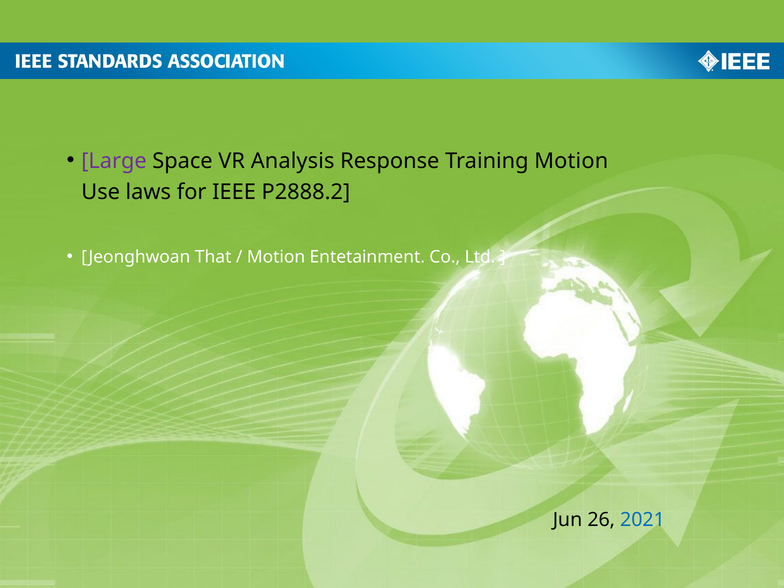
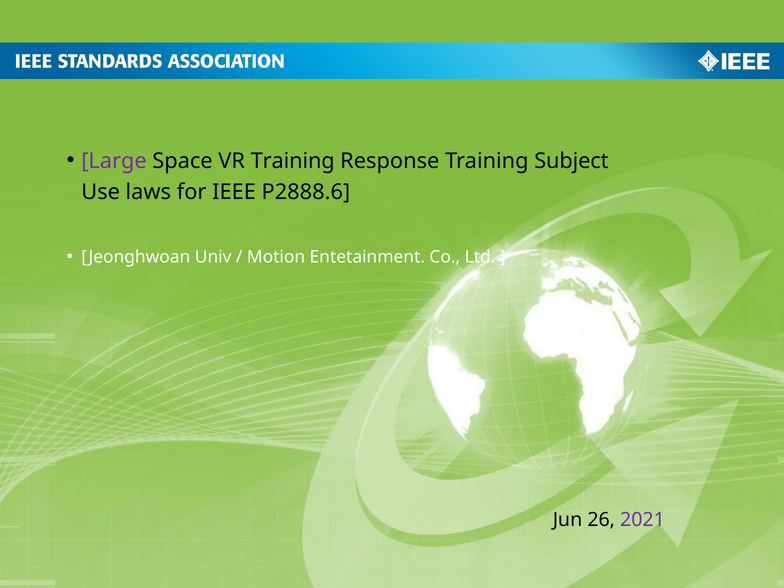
VR Analysis: Analysis -> Training (293, 161)
Training Motion: Motion -> Subject (571, 161)
P2888.2: P2888.2 -> P2888.6 (306, 192)
That: That -> Univ (213, 257)
2021 colour: blue -> purple (642, 520)
